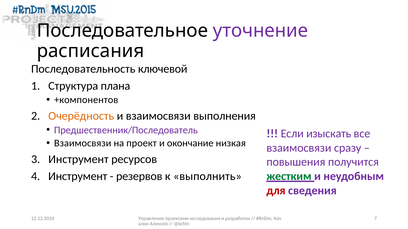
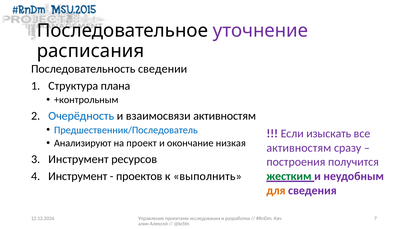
ключевой: ключевой -> сведении (163, 69)
+компонентов: +компонентов -> +контрольным (86, 100)
Очерёдность colour: orange -> blue (81, 116)
взаимосвязи выполнения: выполнения -> активностям (225, 116)
Предшественник/Последователь colour: purple -> blue (126, 130)
Взаимосвязи: Взаимосвязи -> Анализируют (83, 143)
взаимосвязи: взаимосвязи -> активностям (299, 148)
повышения: повышения -> построения (296, 162)
резервов: резервов -> проектов (139, 177)
для colour: red -> orange (276, 191)
